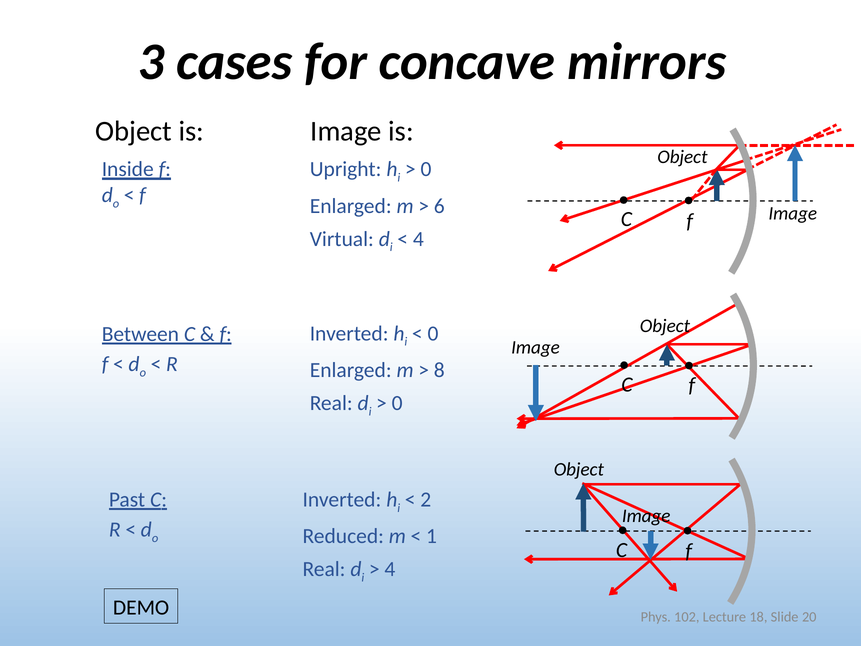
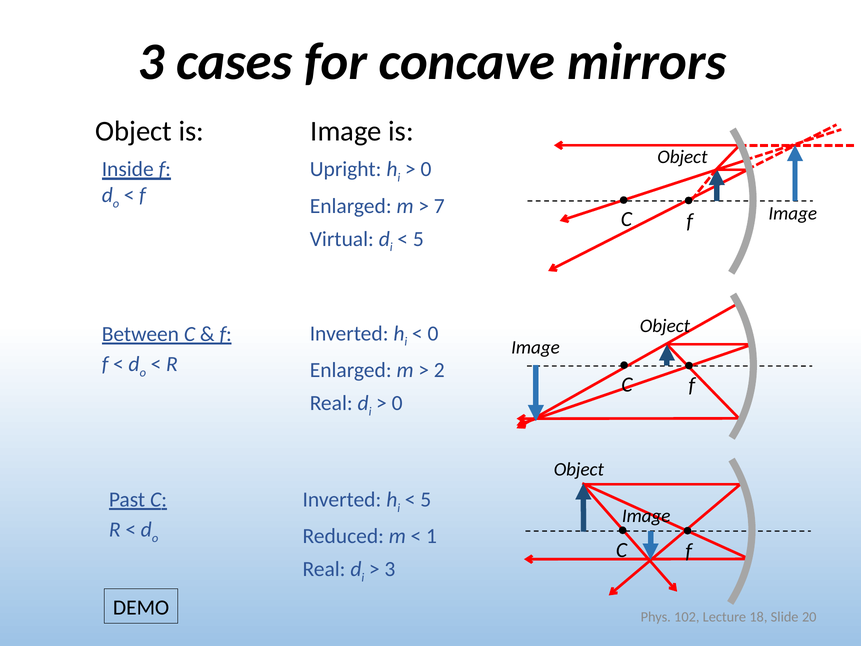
6: 6 -> 7 (439, 206)
4: 4 -> 5 (418, 239)
8: 8 -> 2 (439, 370)
2: 2 -> 5 (426, 499)
4: 4 -> 3 (390, 569)
